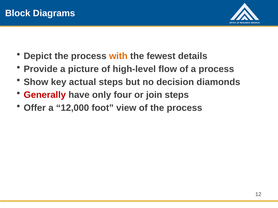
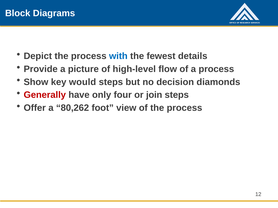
with colour: orange -> blue (118, 56)
actual: actual -> would (83, 82)
12,000: 12,000 -> 80,262 (73, 108)
